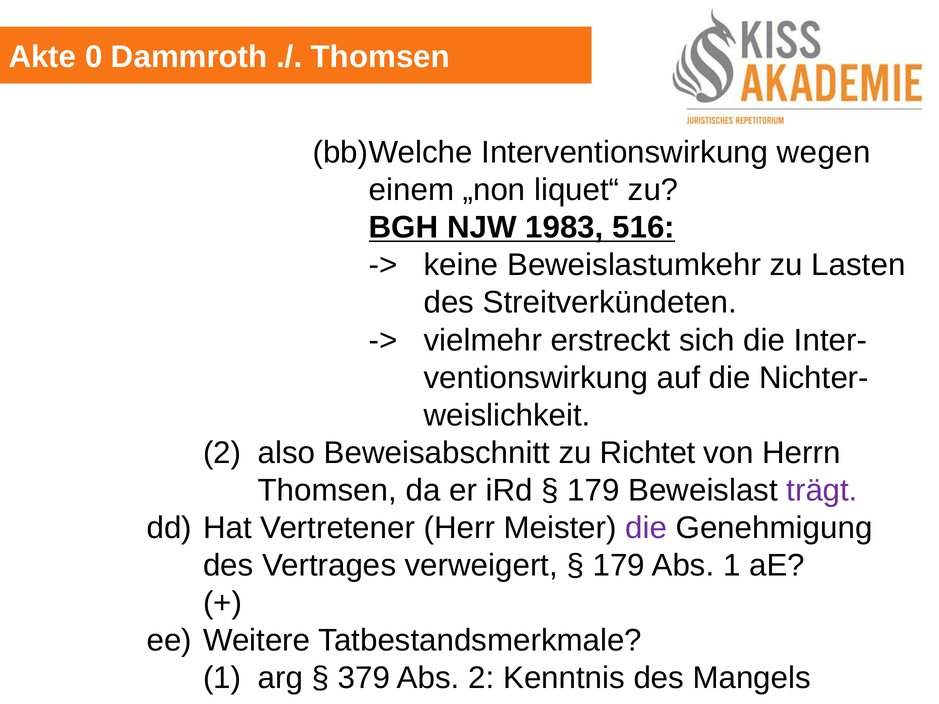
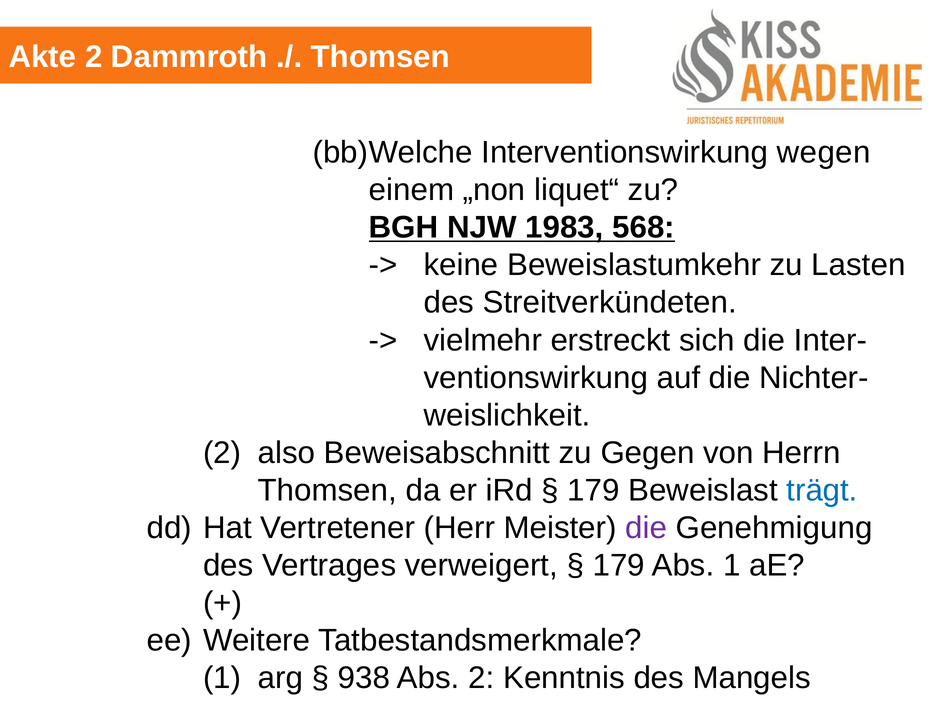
Akte 0: 0 -> 2 (94, 57)
516: 516 -> 568 (644, 228)
Richtet: Richtet -> Gegen (648, 453)
trägt colour: purple -> blue (822, 491)
379: 379 -> 938 (364, 678)
